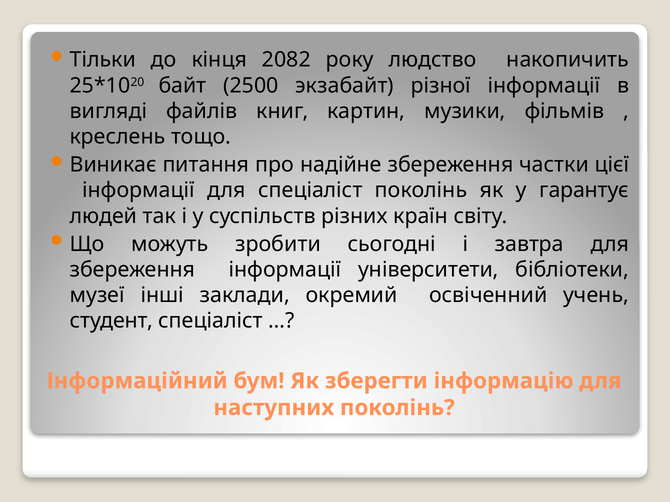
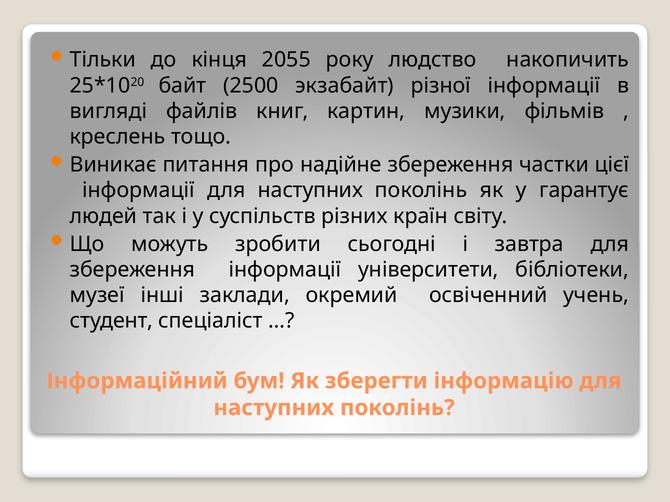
2082: 2082 -> 2055 (286, 60)
інформації для спеціаліст: спеціаліст -> наступних (310, 191)
